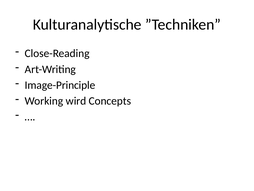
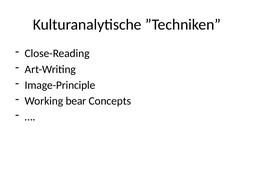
wird: wird -> bear (76, 101)
